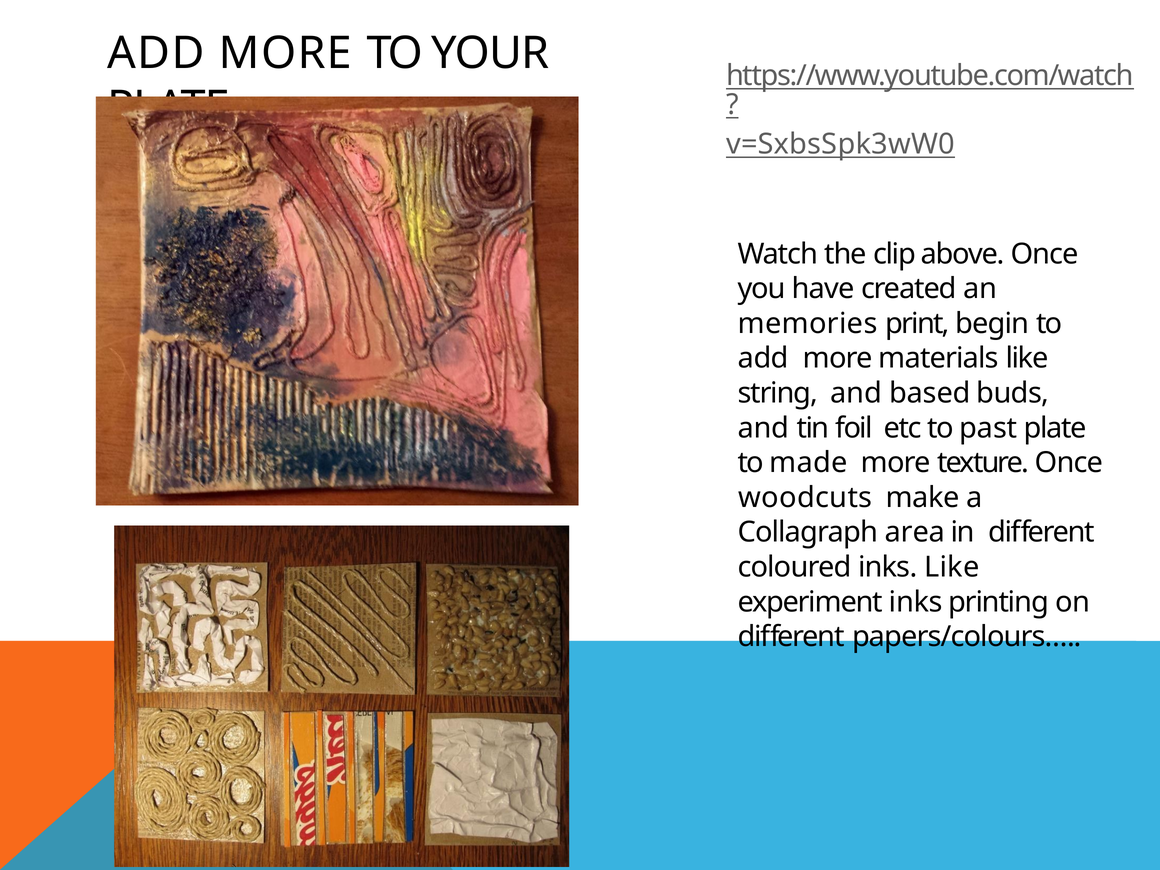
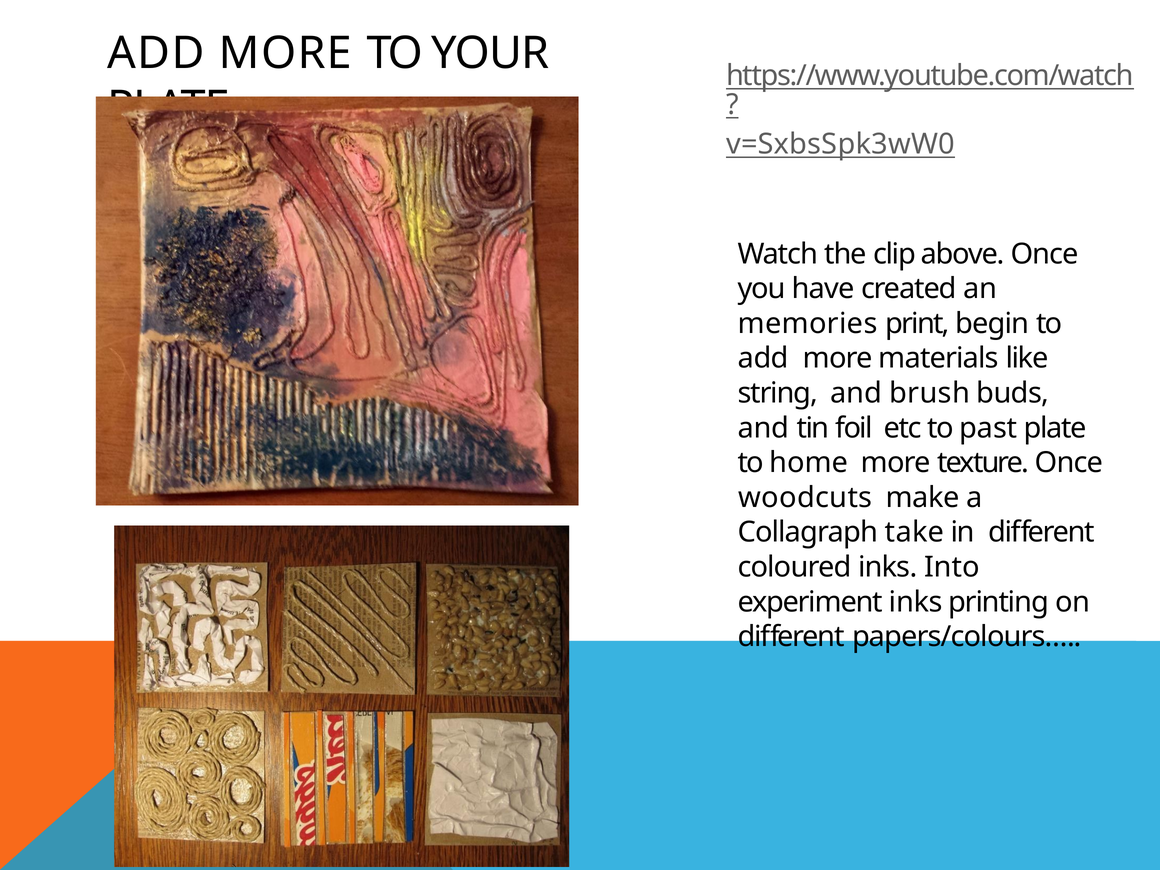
based: based -> brush (930, 393)
made: made -> home (809, 463)
area: area -> take (915, 532)
inks Like: Like -> Into (952, 567)
